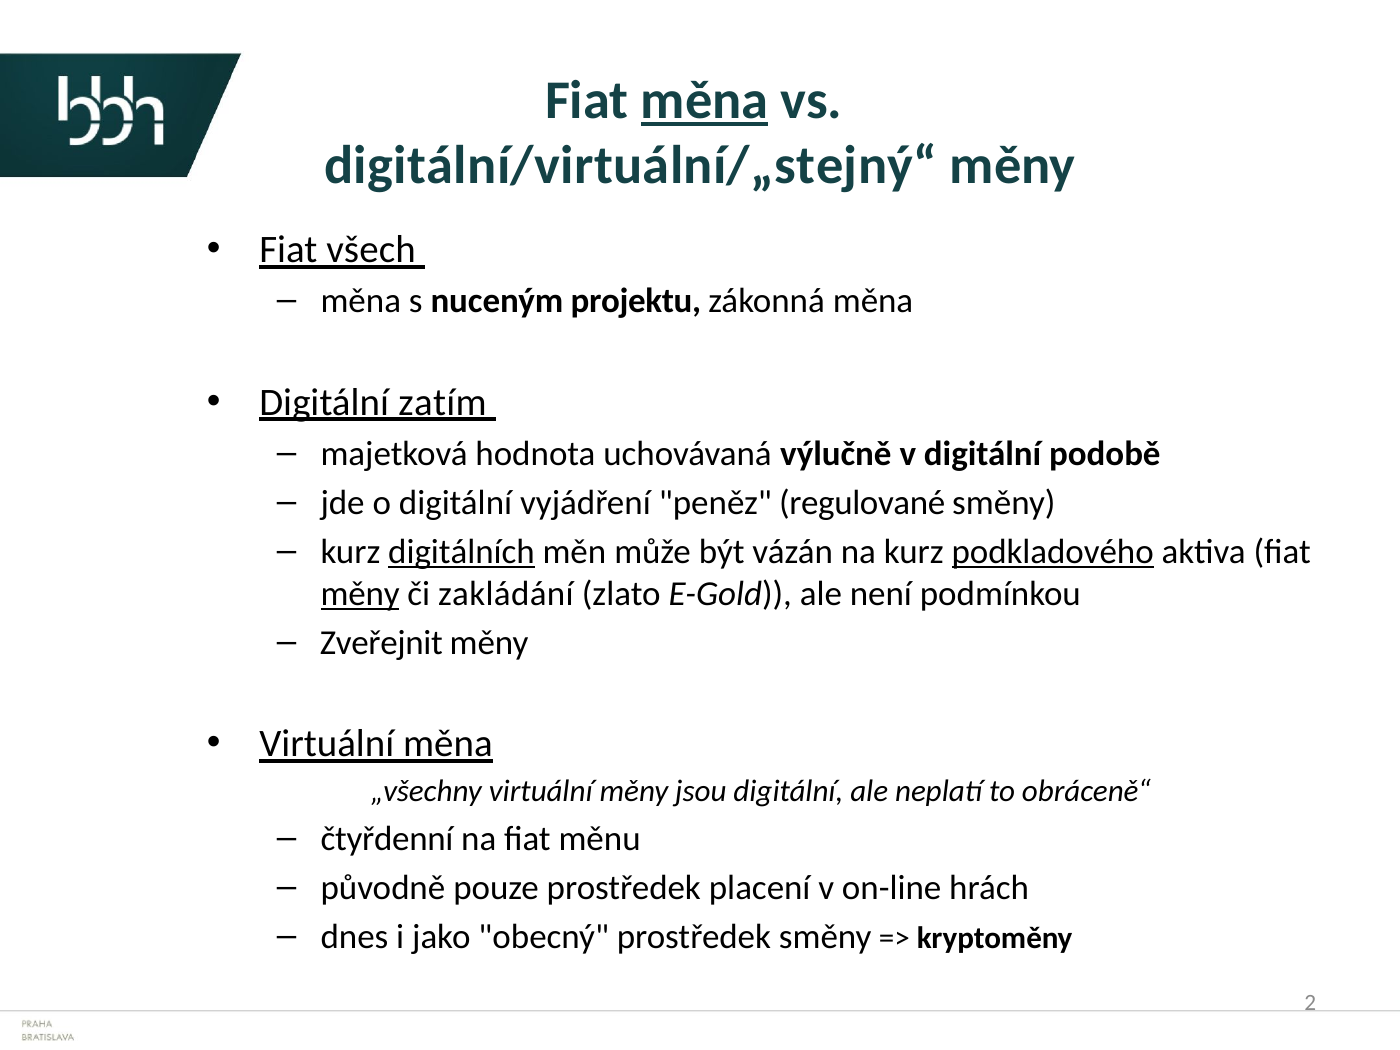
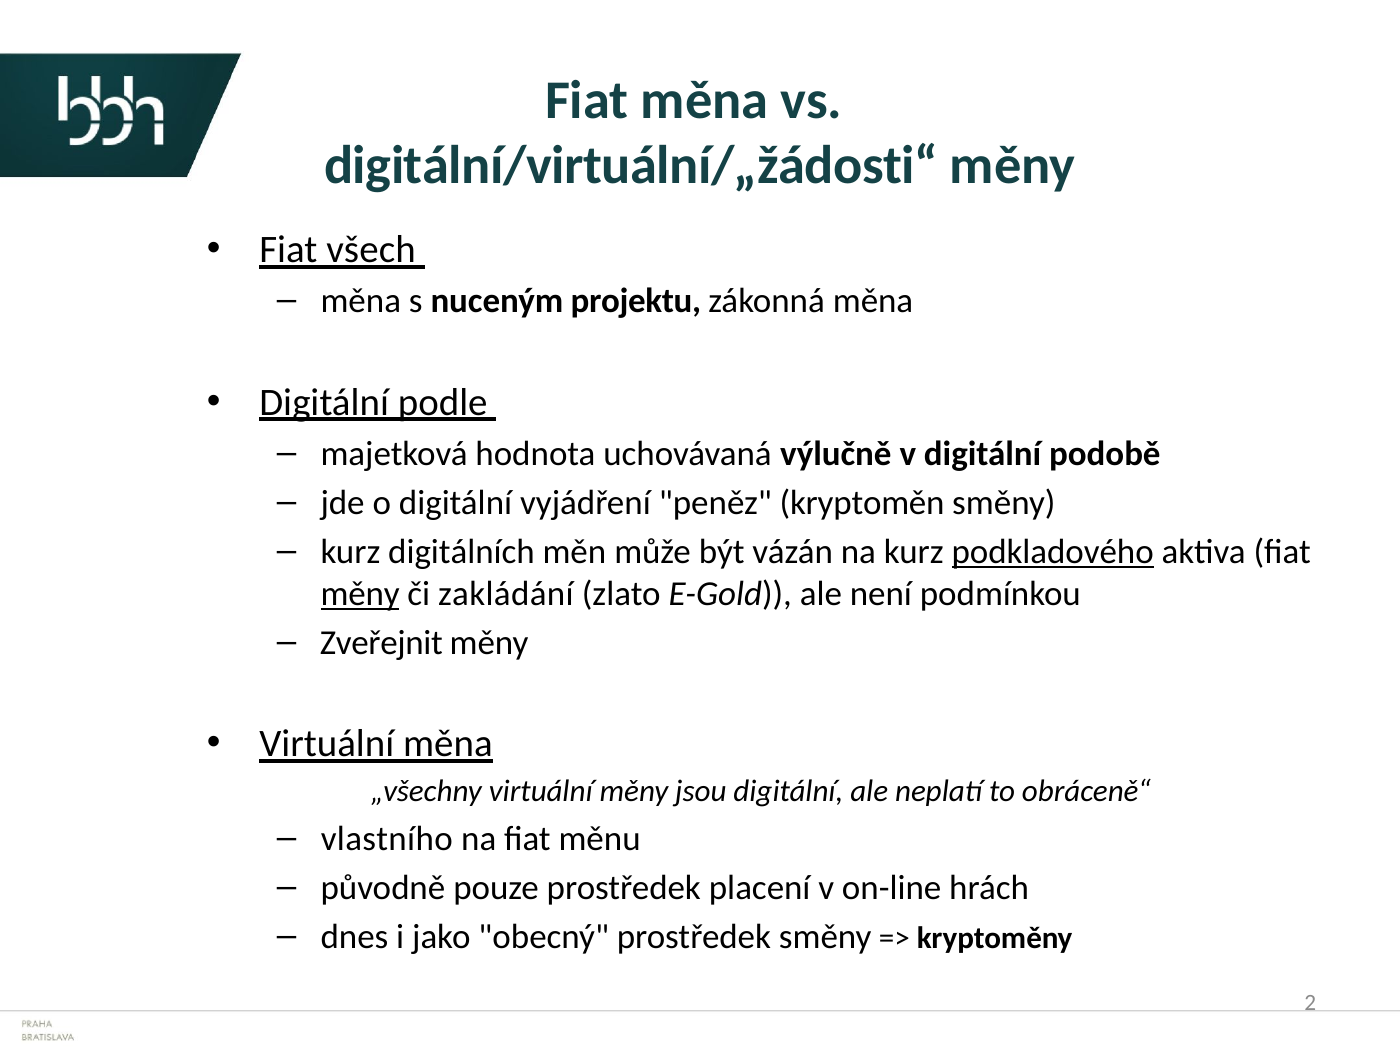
měna underline: present -> none (705, 101)
digitální/virtuální/„stejný“: digitální/virtuální/„stejný“ -> digitální/virtuální/„žádosti“ (631, 166)
zatím: zatím -> podle (443, 403)
regulované: regulované -> kryptoměn (862, 503)
digitálních underline: present -> none (462, 552)
čtyřdenní: čtyřdenní -> vlastního (387, 839)
